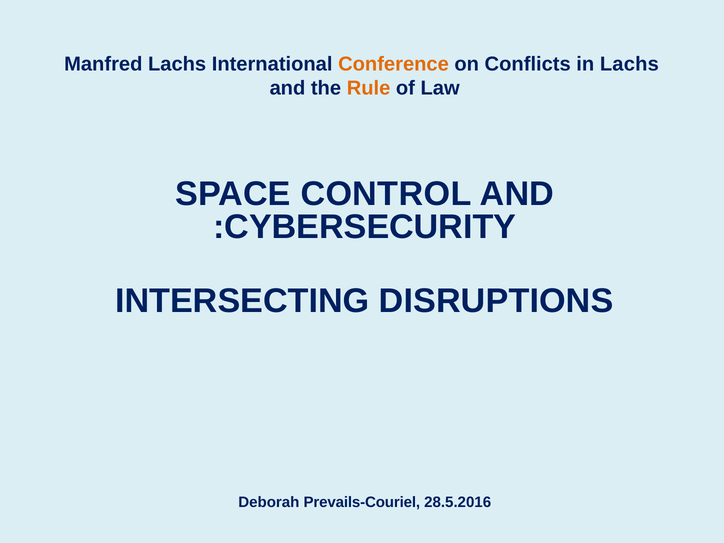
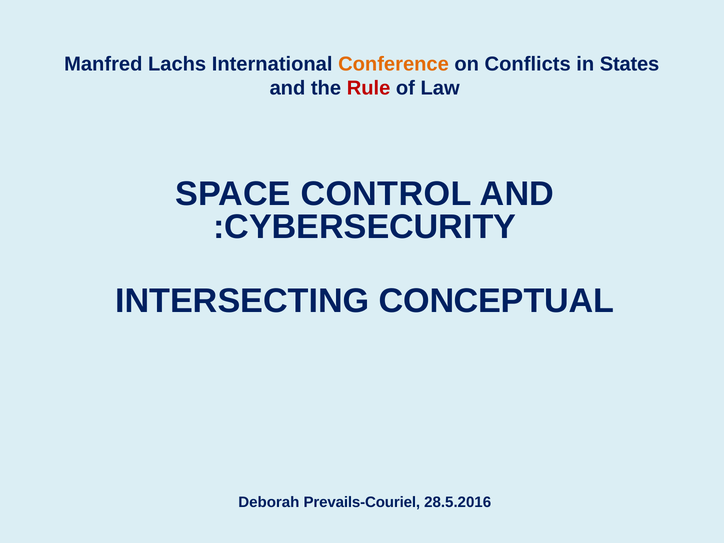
in Lachs: Lachs -> States (630, 64)
Rule colour: orange -> red (369, 88)
DISRUPTIONS: DISRUPTIONS -> CONCEPTUAL (496, 301)
